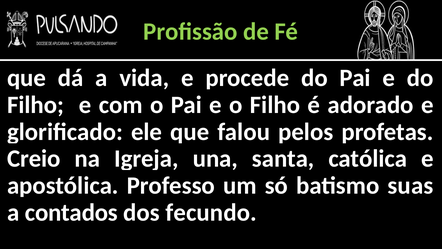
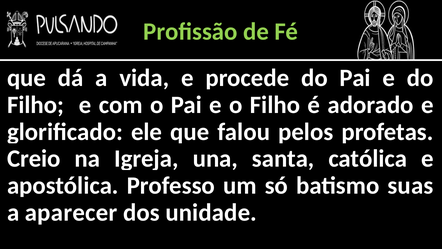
contados: contados -> aparecer (71, 212)
fecundo: fecundo -> unidade (211, 212)
